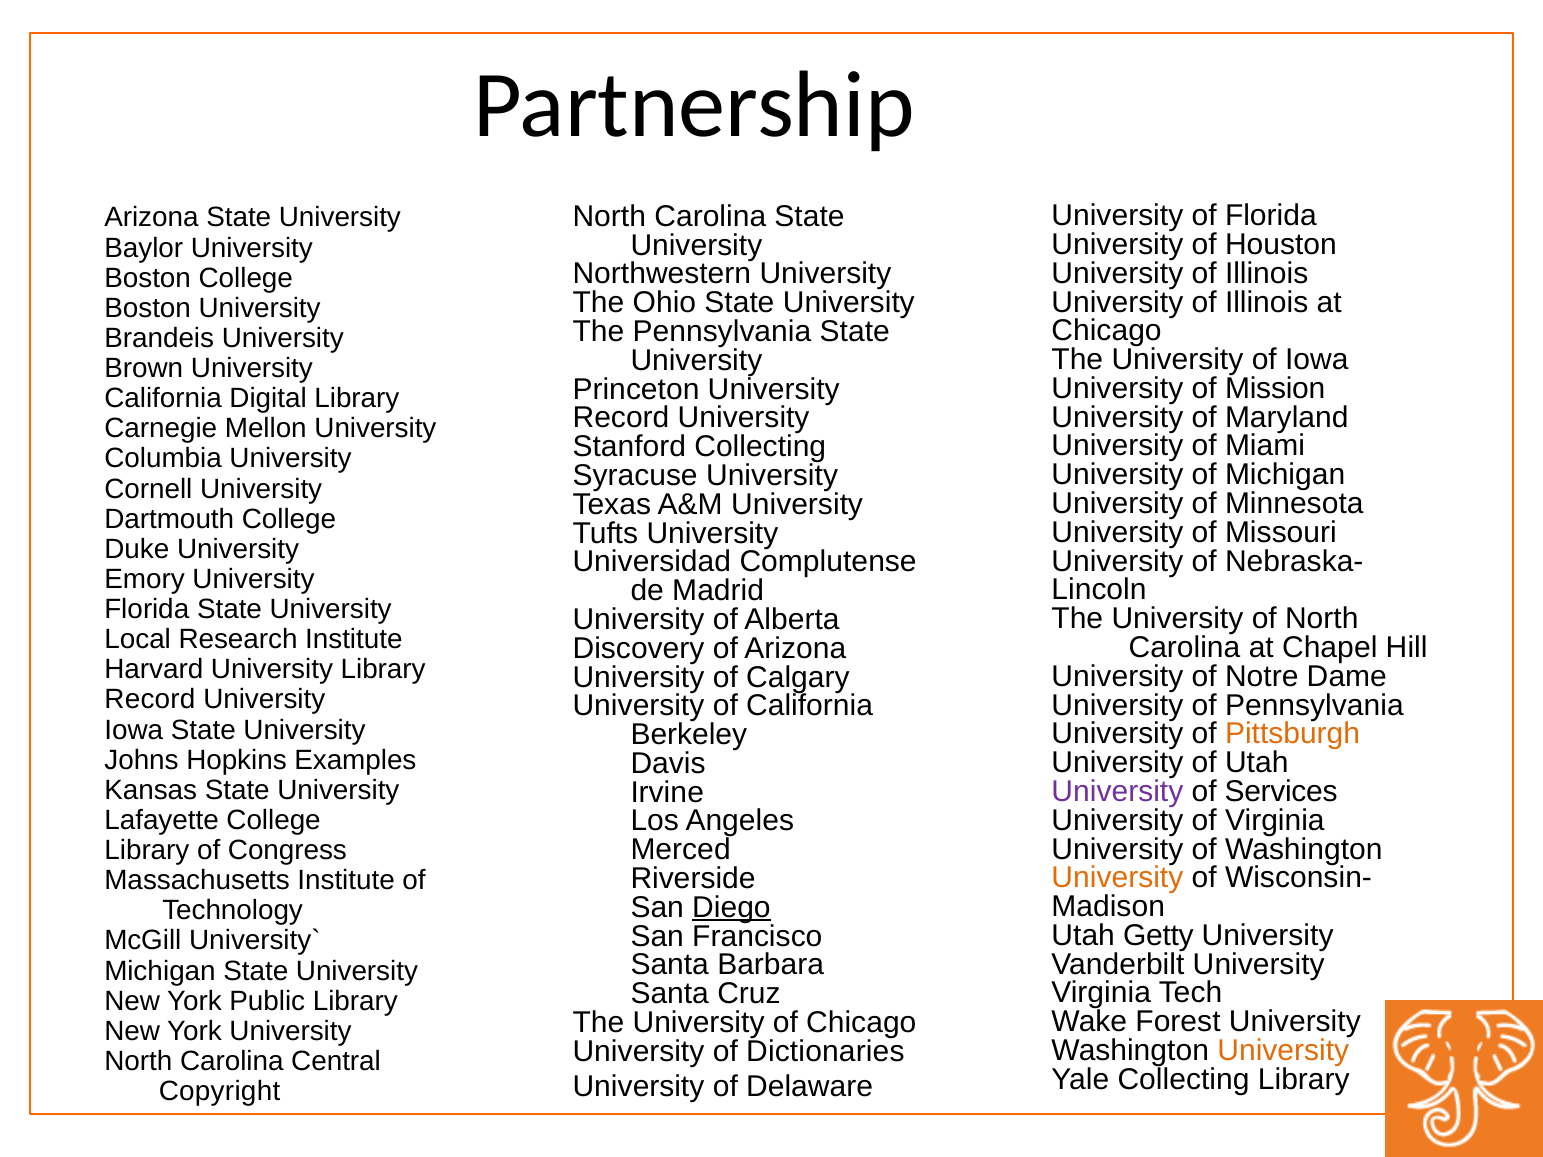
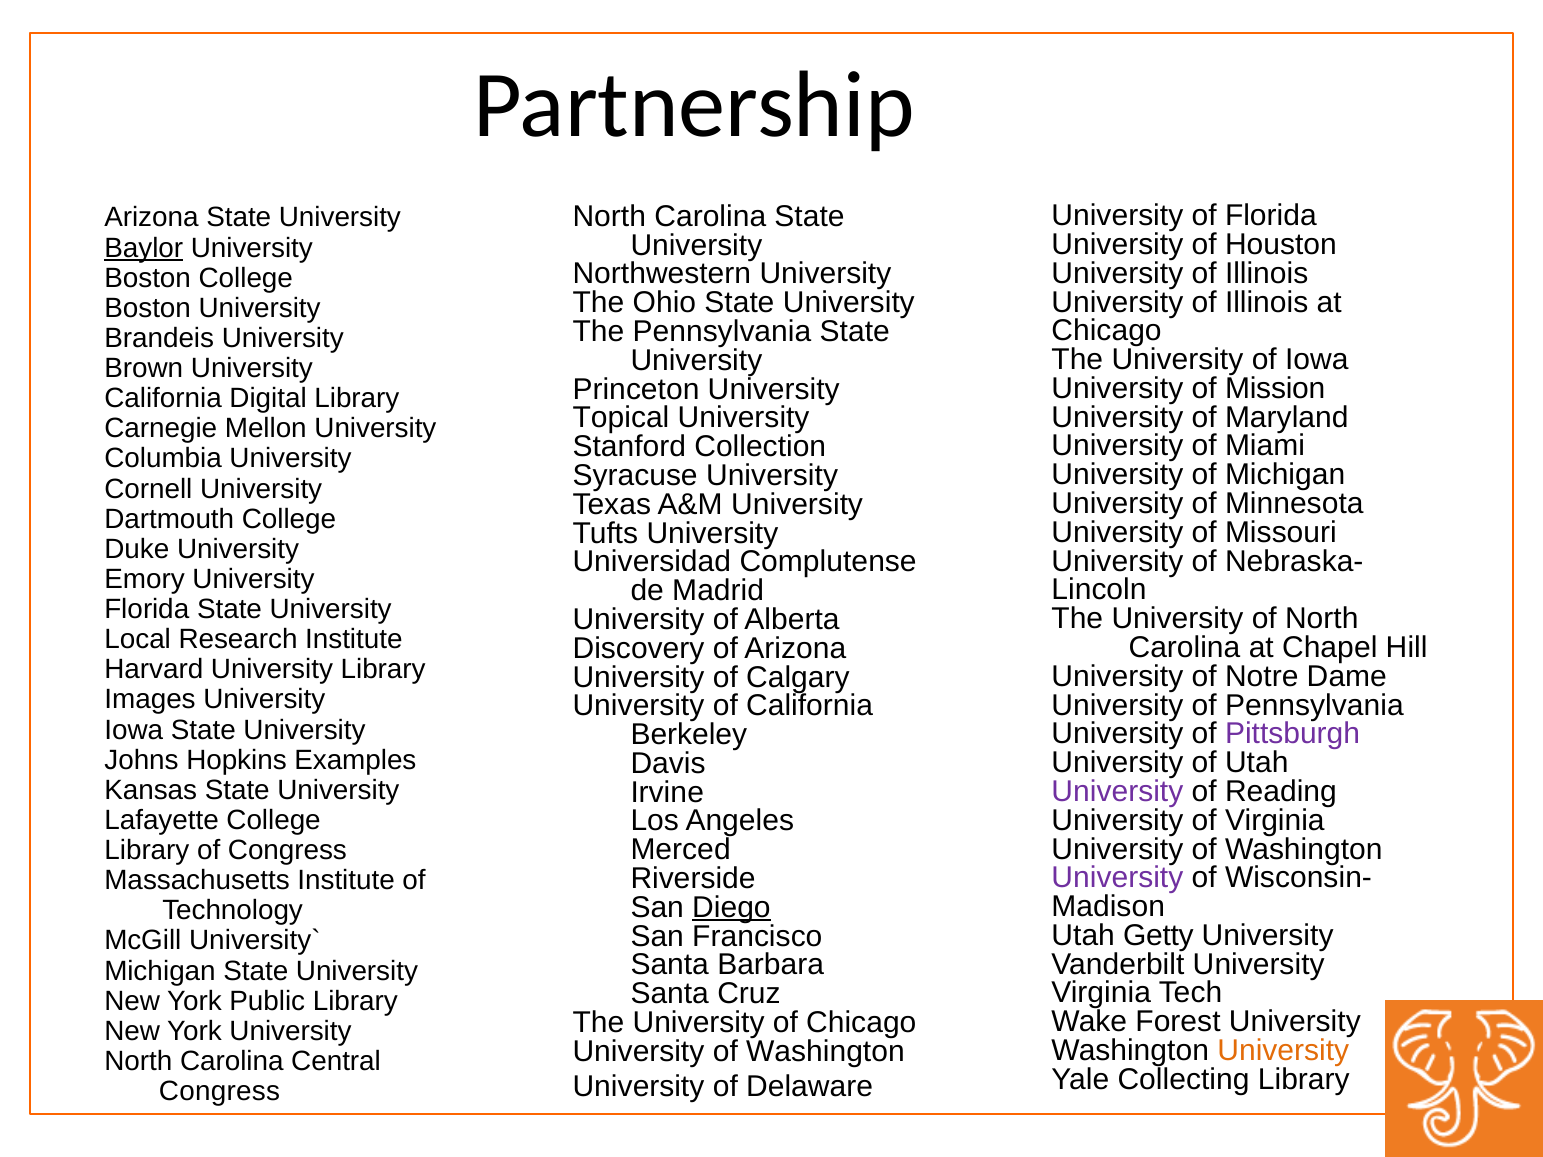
Baylor underline: none -> present (144, 248)
Record: Record -> Topical (621, 418)
Stanford Collecting: Collecting -> Collection (760, 447)
Record: Record -> Images (150, 700)
Pittsburgh colour: orange -> purple (1293, 734)
Services: Services -> Reading (1281, 792)
University colour: orange -> purple (1117, 878)
Dictionaries: Dictionaries -> Washington (825, 1052)
Copyright: Copyright -> Congress (220, 1092)
